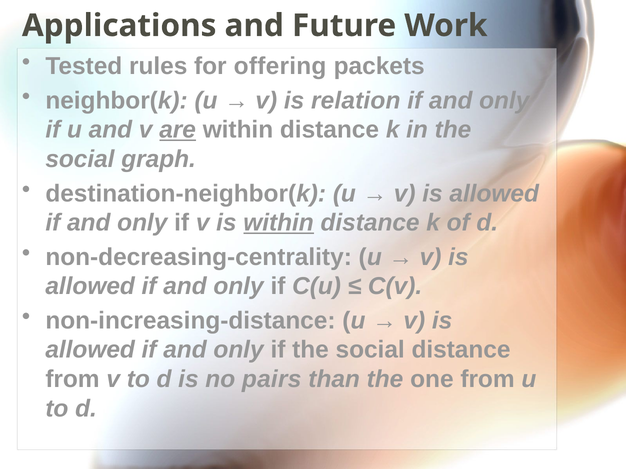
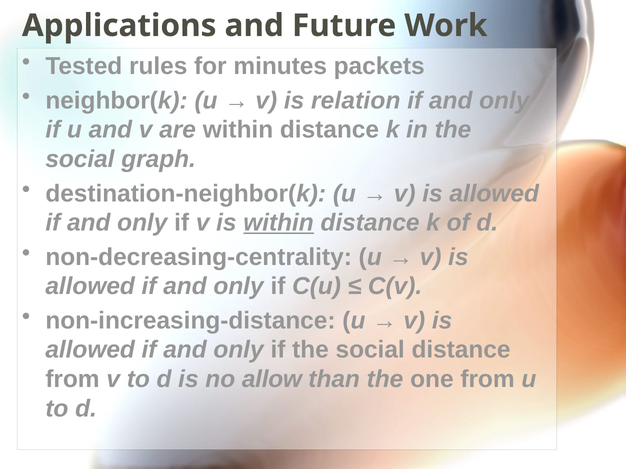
offering: offering -> minutes (280, 66)
are underline: present -> none (178, 130)
pairs: pairs -> allow (272, 380)
